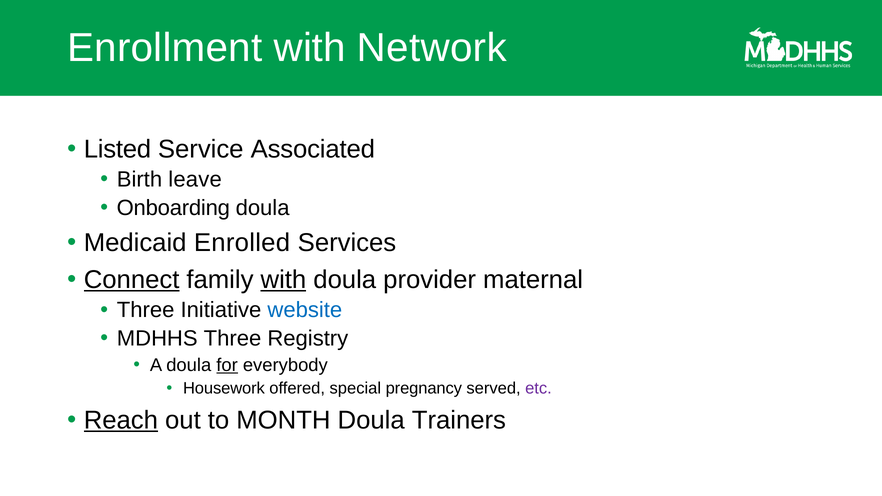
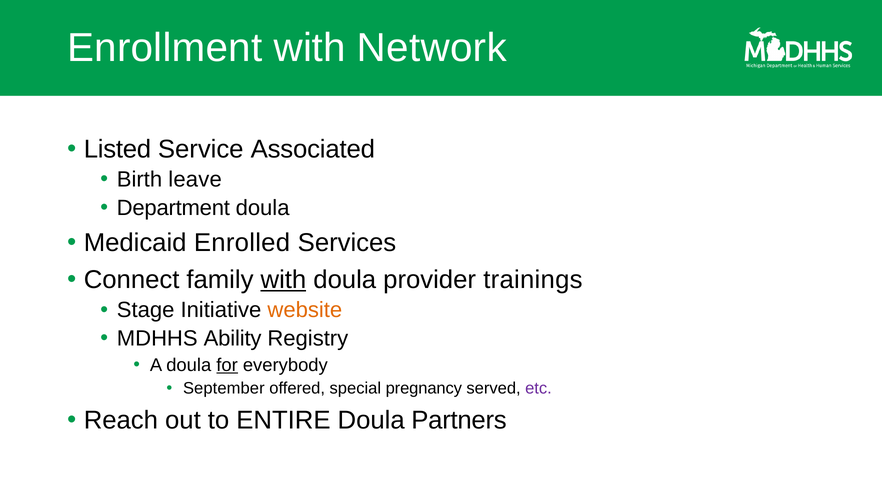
Onboarding: Onboarding -> Department (173, 208)
Connect underline: present -> none (132, 280)
maternal: maternal -> trainings (533, 280)
Three: Three -> Stage (146, 310)
website colour: blue -> orange (305, 310)
MDHHS Three: Three -> Ability (233, 339)
Housework: Housework -> September (224, 389)
Reach underline: present -> none (121, 420)
MONTH: MONTH -> ENTIRE (283, 420)
Trainers: Trainers -> Partners (459, 420)
